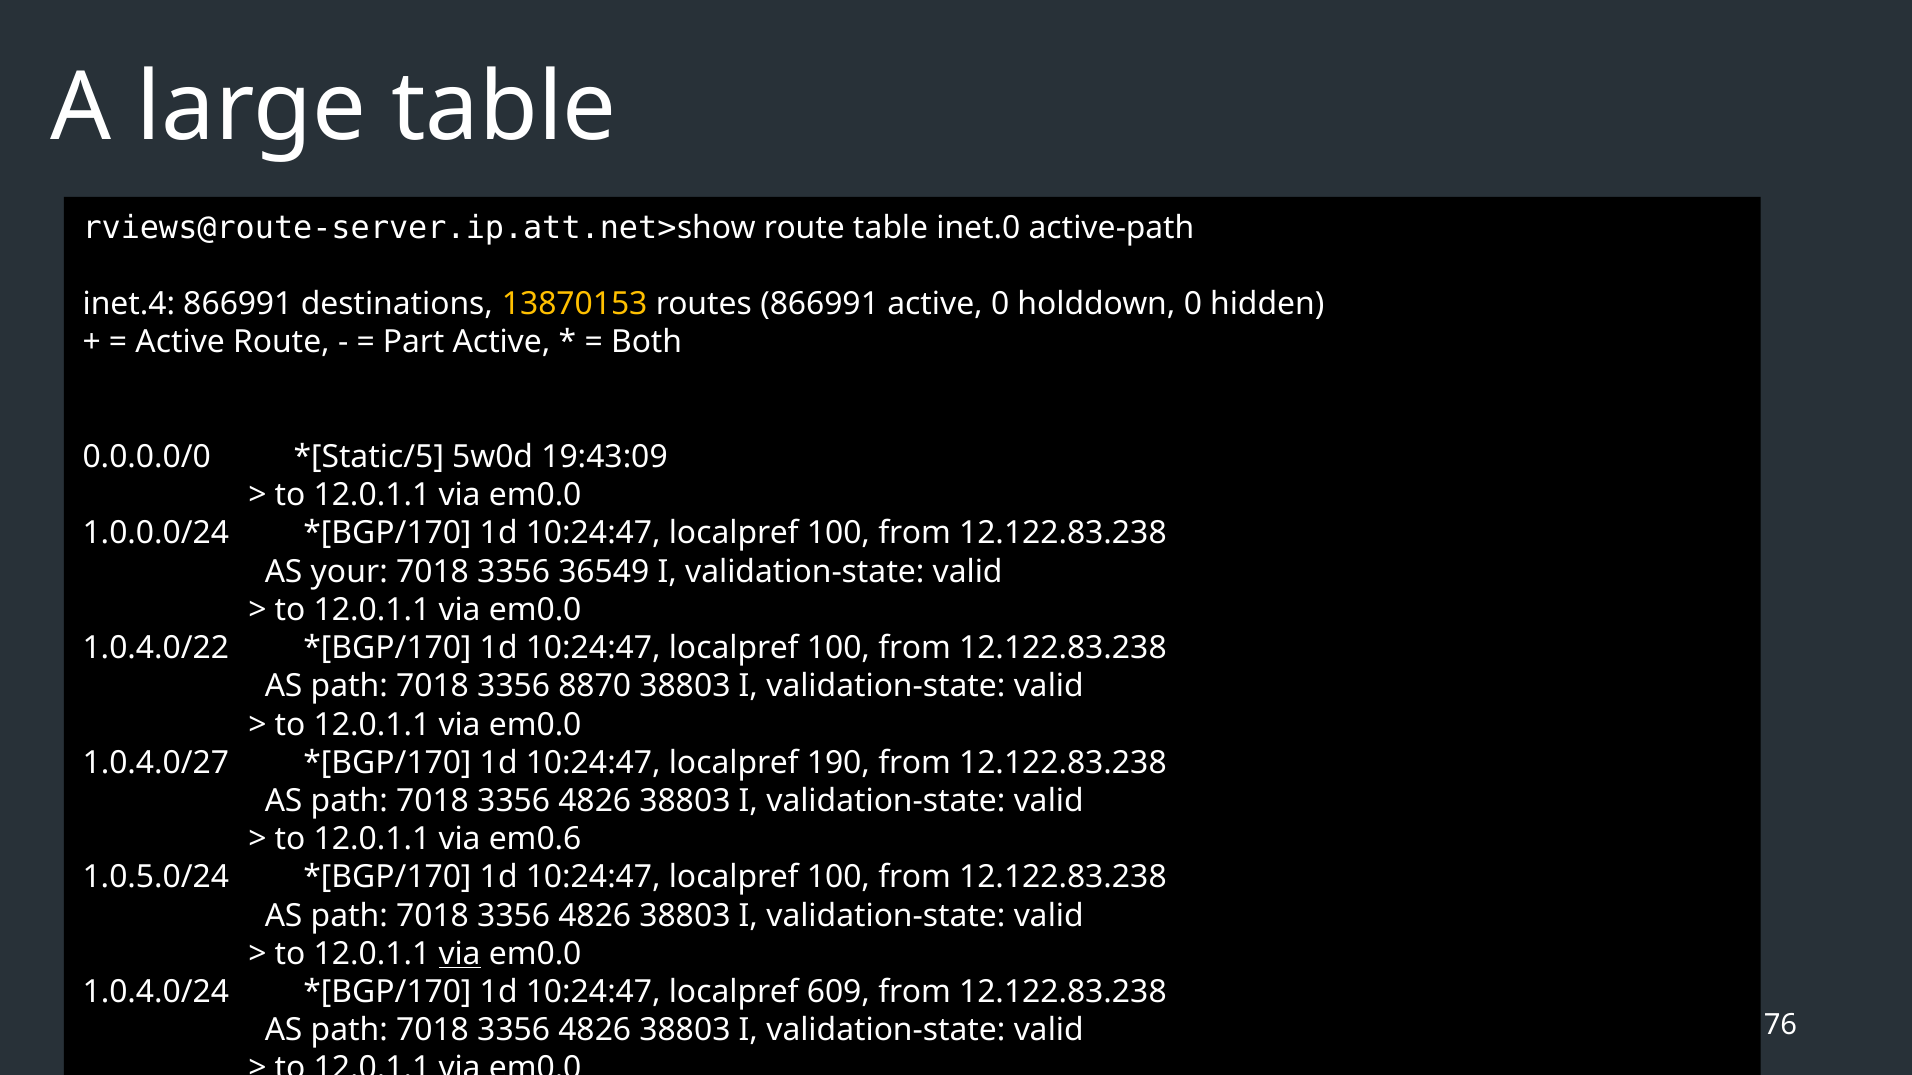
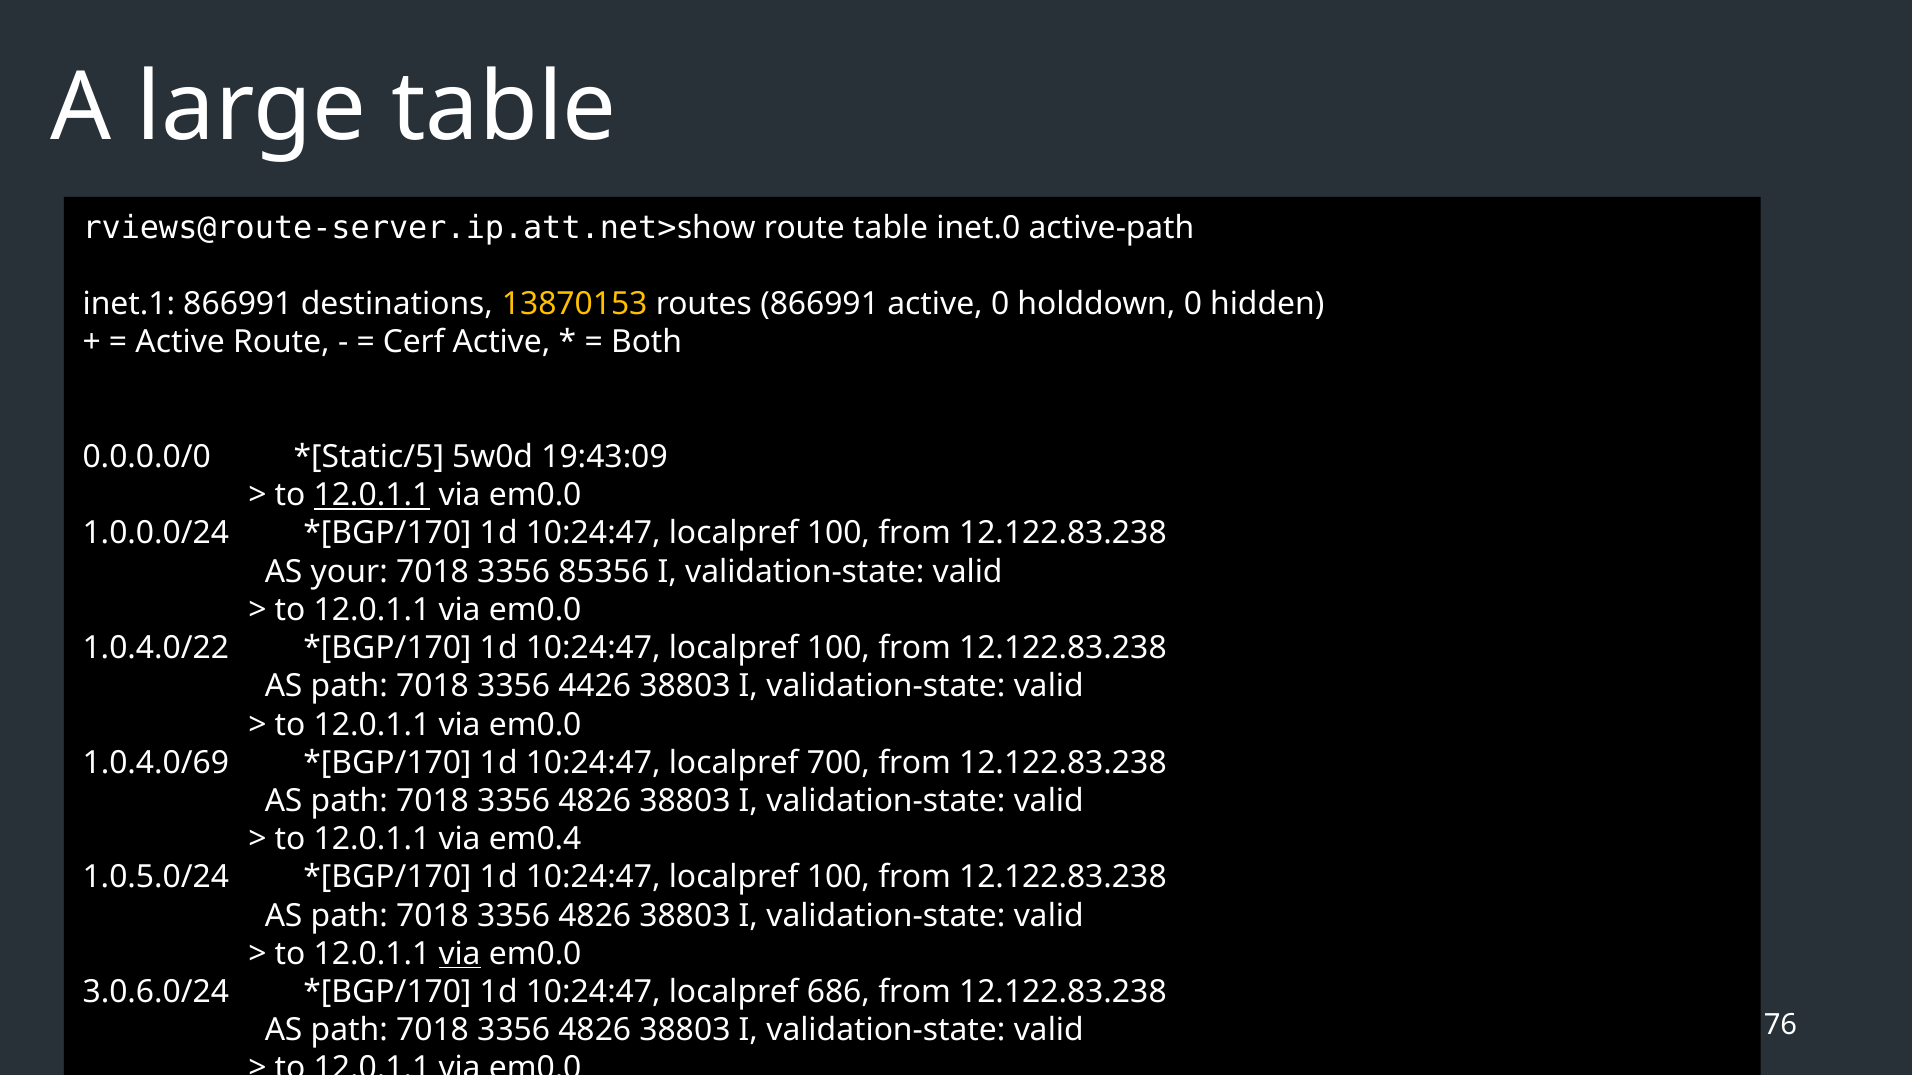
inet.4: inet.4 -> inet.1 (129, 304)
Part: Part -> Cerf (414, 342)
12.0.1.1 underline: none -> present (372, 495)
36549: 36549 -> 85356 (604, 572)
8870: 8870 -> 4426 (595, 687)
1.0.4.0/27: 1.0.4.0/27 -> 1.0.4.0/69 (156, 763)
190: 190 -> 700 (838, 763)
em0.6: em0.6 -> em0.4 (535, 840)
1.0.4.0/24: 1.0.4.0/24 -> 3.0.6.0/24 (156, 993)
609: 609 -> 686 (838, 993)
